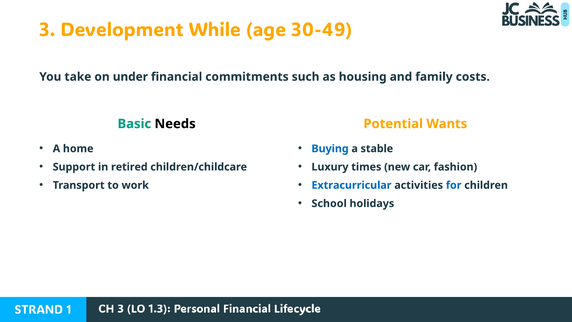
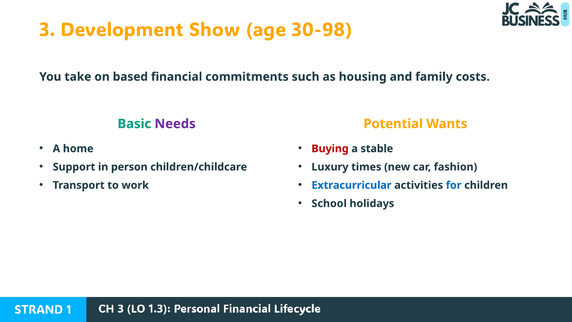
While: While -> Show (215, 30)
30-49: 30-49 -> 30-98 (322, 30)
under: under -> based (130, 77)
Needs colour: black -> purple (175, 124)
Buying colour: blue -> red (330, 149)
retired: retired -> person (129, 167)
